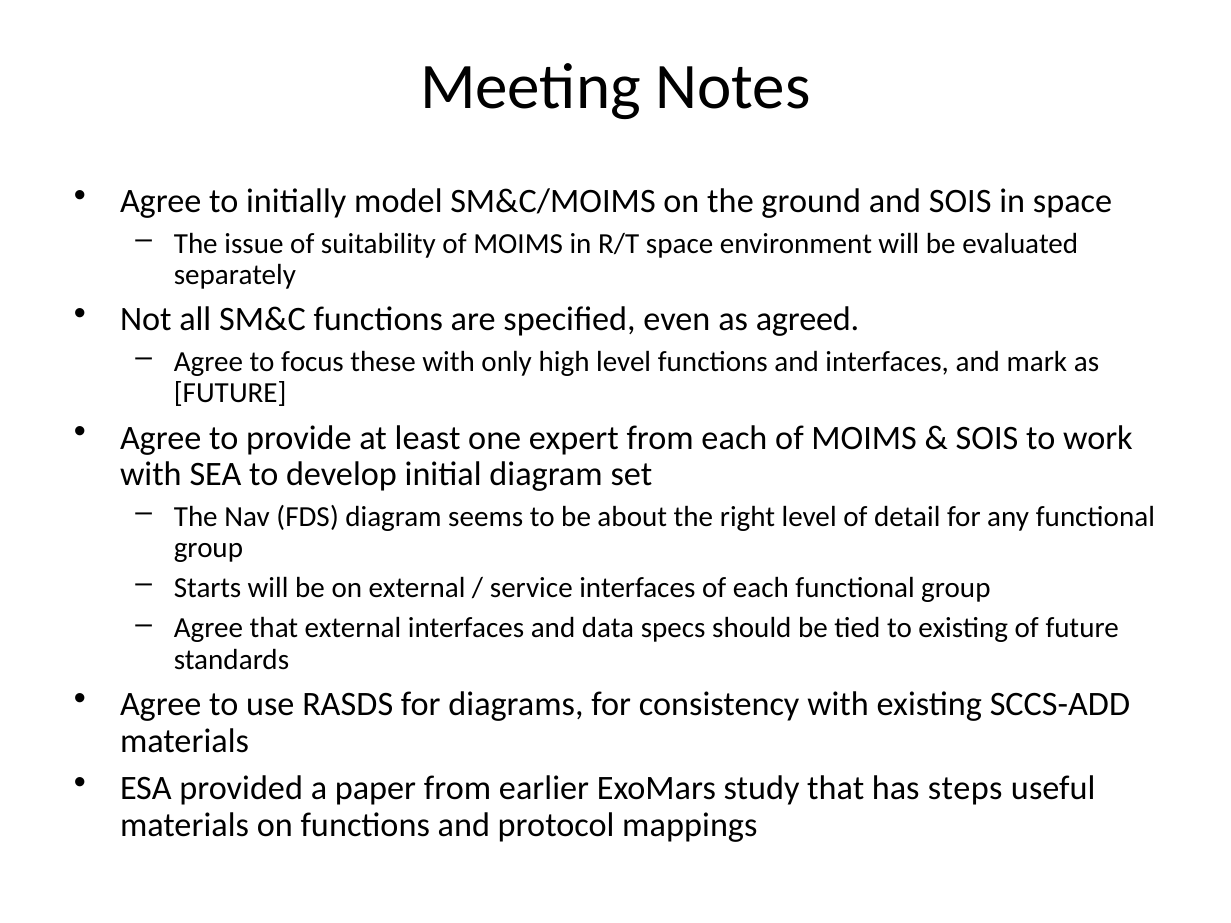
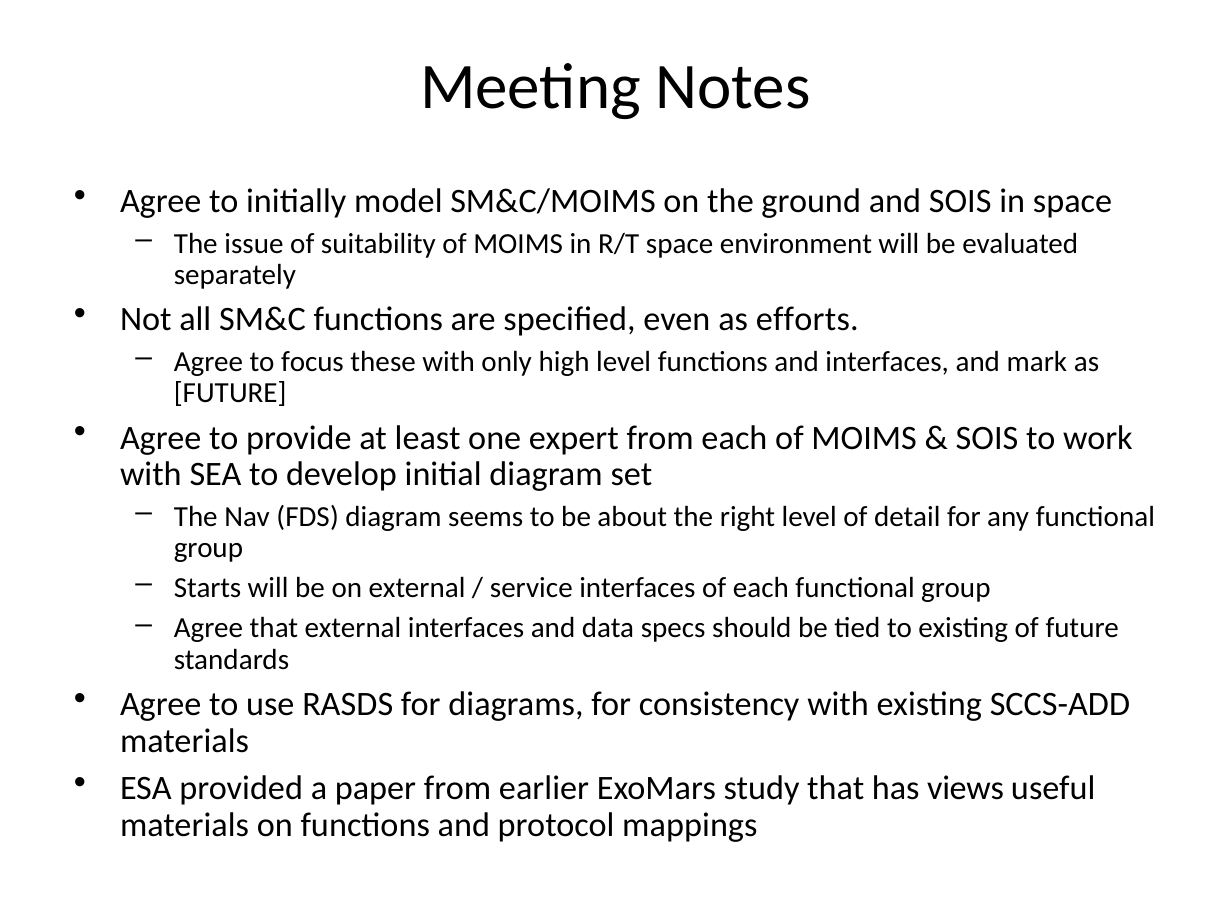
agreed: agreed -> efforts (807, 320)
steps: steps -> views (966, 788)
